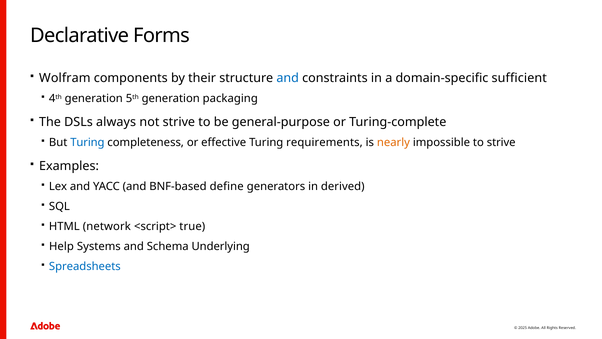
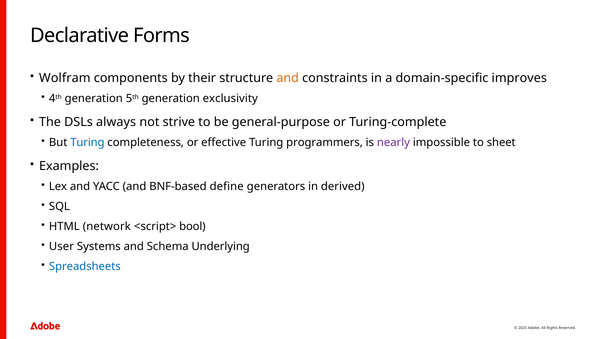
and colour: blue -> orange (288, 78)
sufficient: sufficient -> improves (519, 78)
packaging: packaging -> exclusivity (230, 99)
requirements: requirements -> programmers (325, 143)
nearly colour: orange -> purple (393, 143)
to strive: strive -> sheet (501, 143)
true: true -> bool (192, 226)
Help: Help -> User (61, 246)
